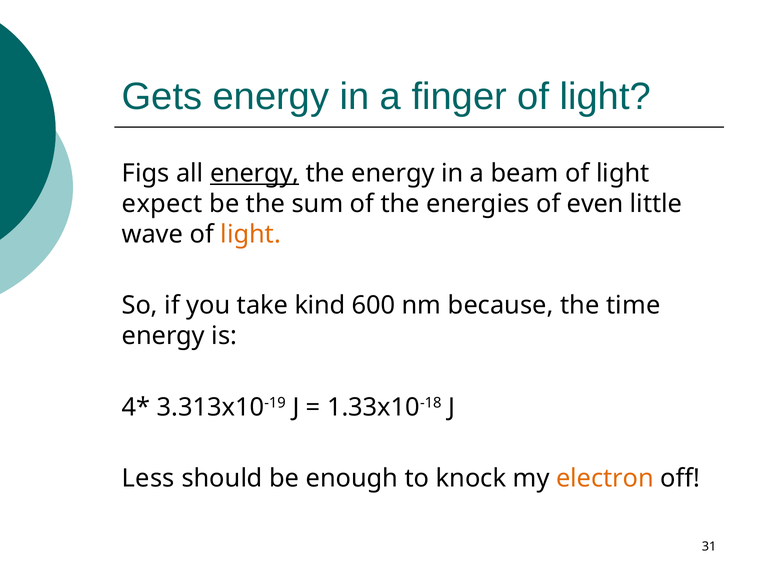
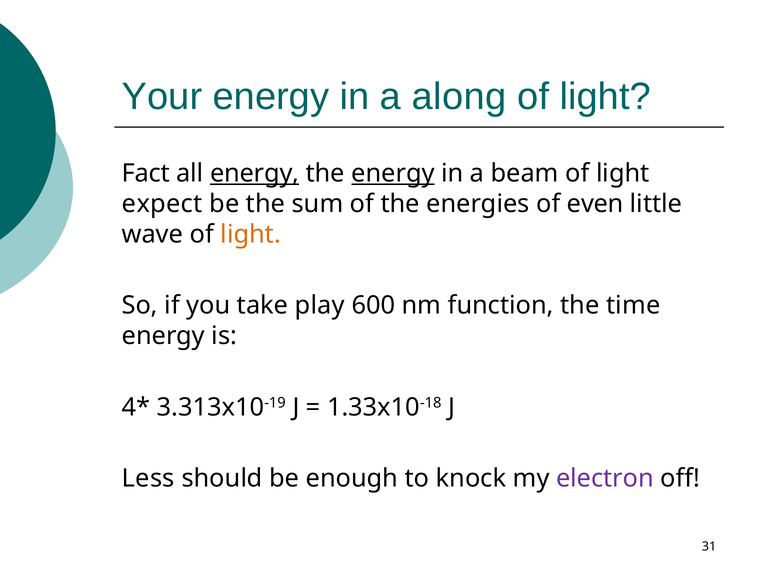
Gets: Gets -> Your (162, 96)
finger: finger -> along (459, 96)
Figs: Figs -> Fact (146, 173)
energy underline: none -> present (393, 173)
kind: kind -> play (320, 305)
because: because -> function (501, 305)
electron colour: orange -> purple (605, 478)
